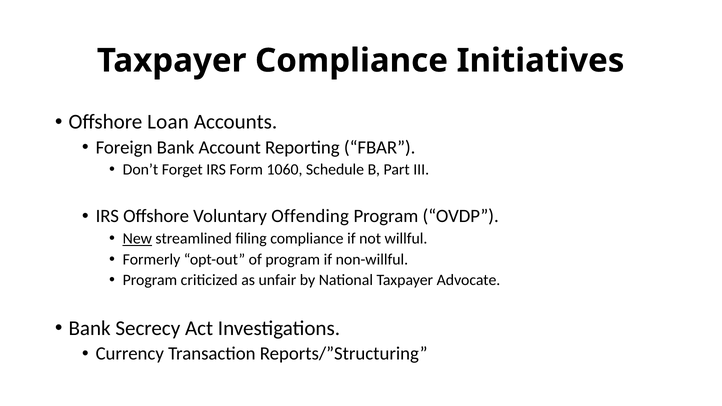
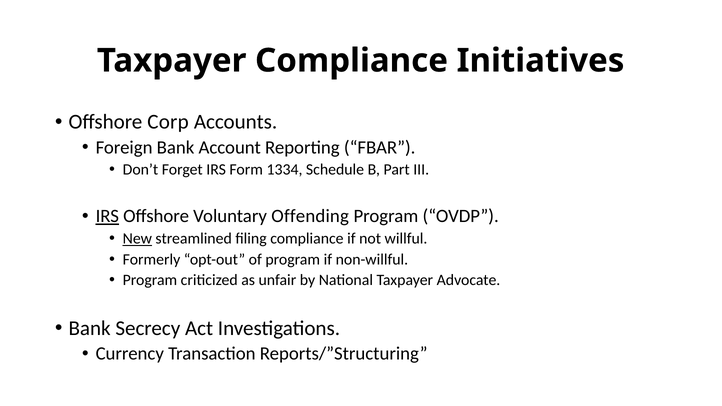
Loan: Loan -> Corp (168, 122)
1060: 1060 -> 1334 (284, 170)
IRS underline: none -> present (107, 216)
